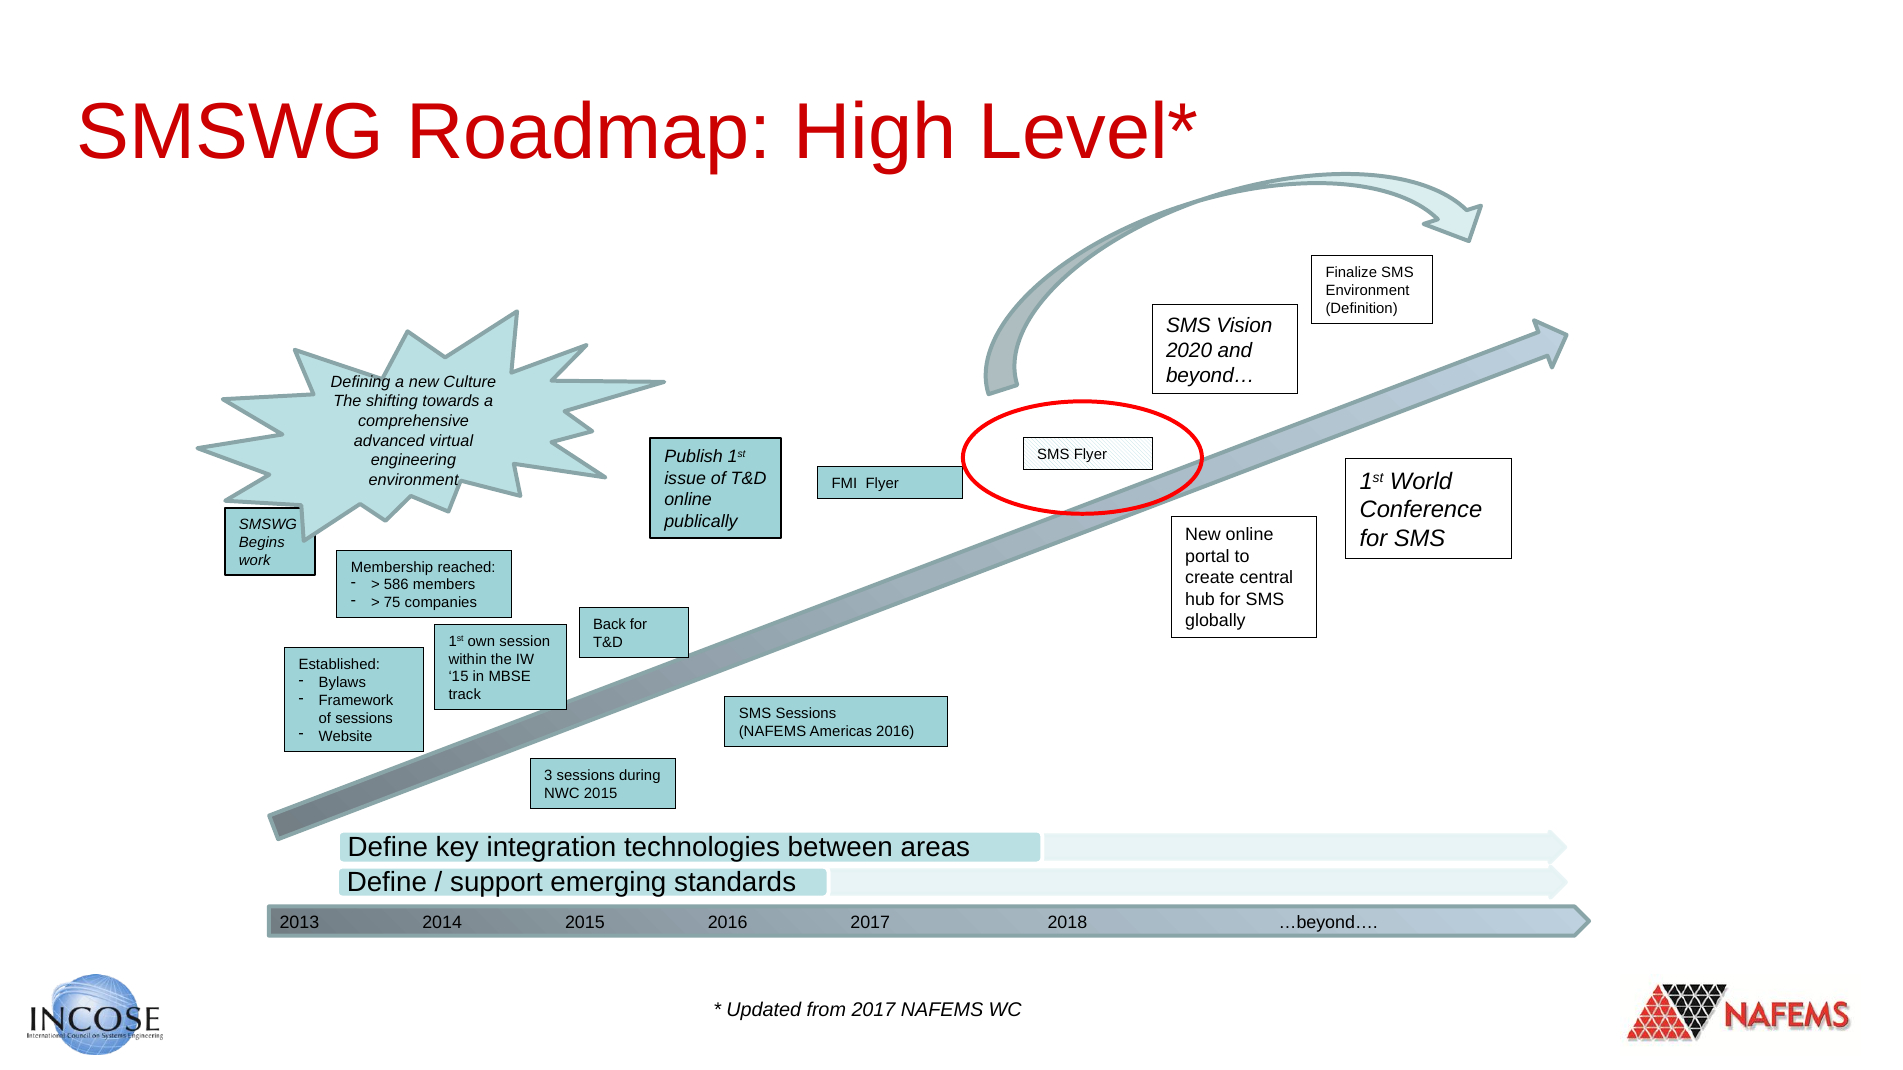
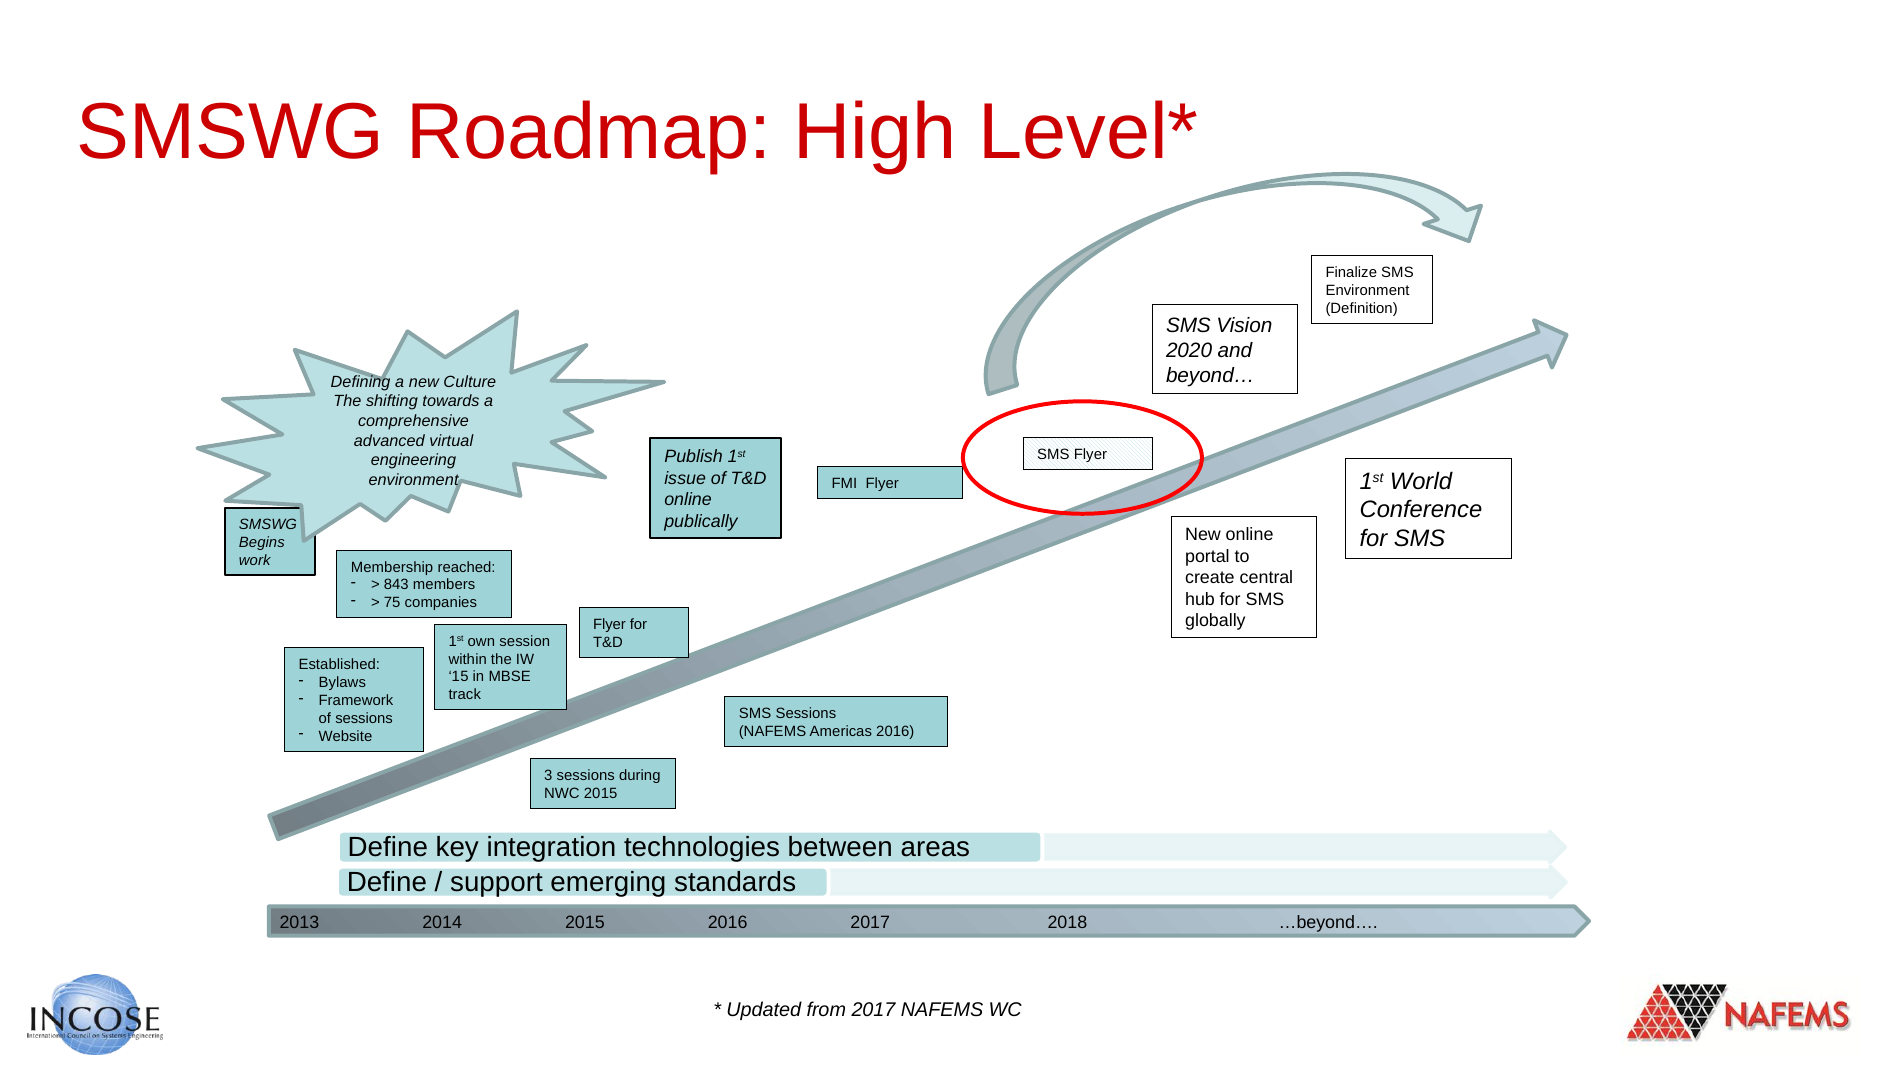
586: 586 -> 843 (396, 585)
Back: Back -> Flyer (609, 625)
